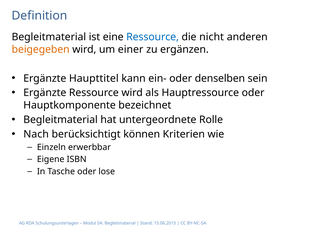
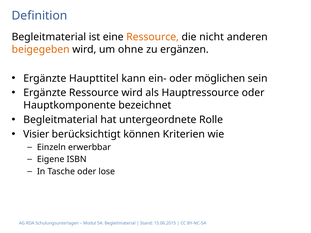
Ressource colour: blue -> orange (153, 37)
einer: einer -> ohne (131, 49)
denselben: denselben -> möglichen (220, 78)
Nach: Nach -> Visier (36, 134)
